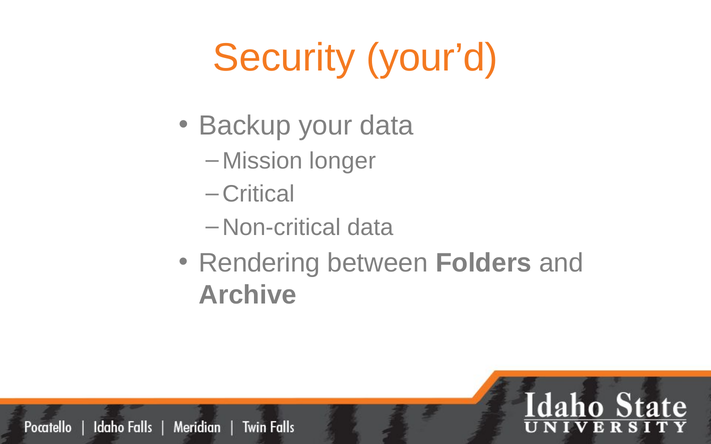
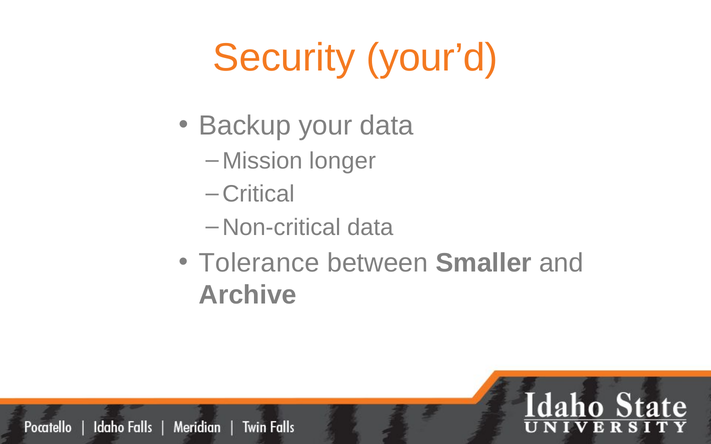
Rendering: Rendering -> Tolerance (259, 263)
Folders: Folders -> Smaller (484, 263)
